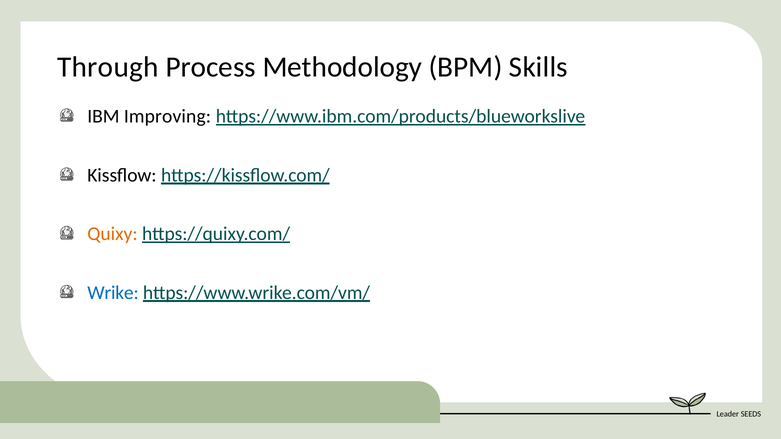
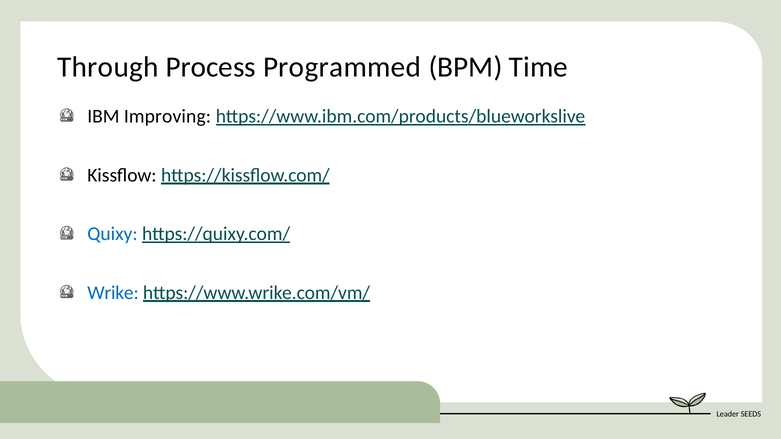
Methodology: Methodology -> Programmed (342, 67)
Skills: Skills -> Time (538, 67)
Quixy colour: orange -> blue (112, 234)
